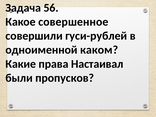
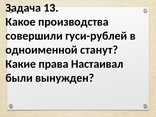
56: 56 -> 13 (51, 8)
совершенное: совершенное -> производства (73, 22)
каком: каком -> станут (99, 50)
пропусков: пропусков -> вынужден (65, 78)
